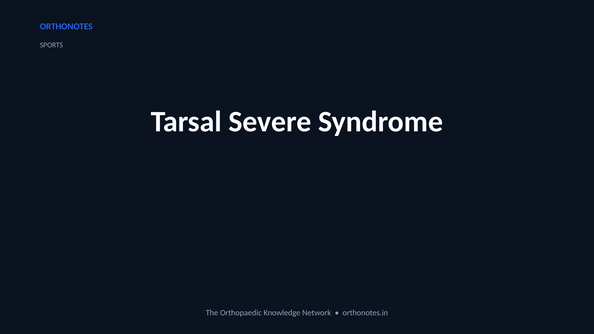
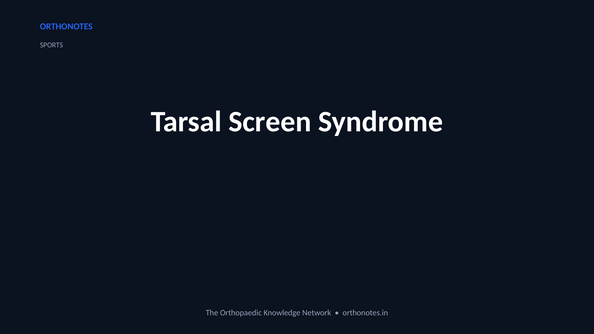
Severe: Severe -> Screen (270, 122)
